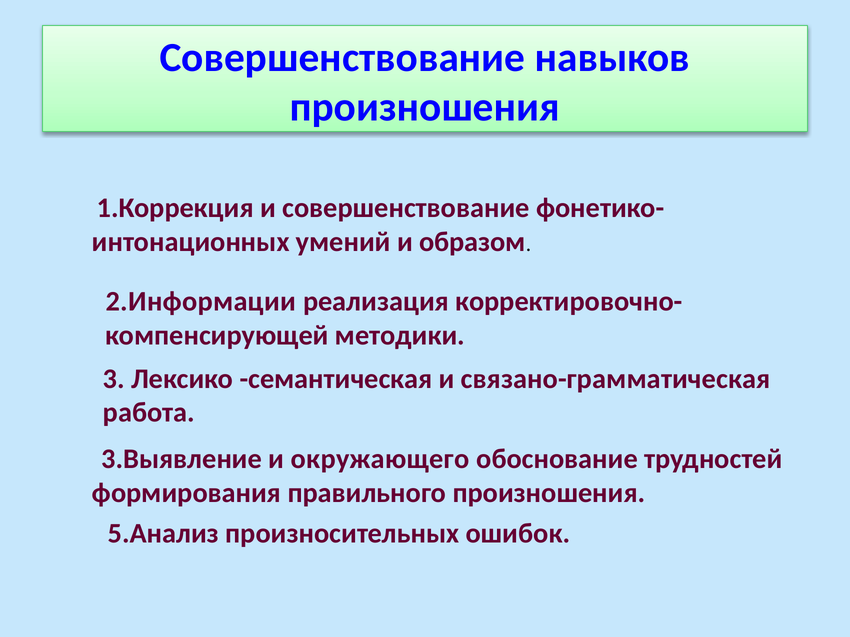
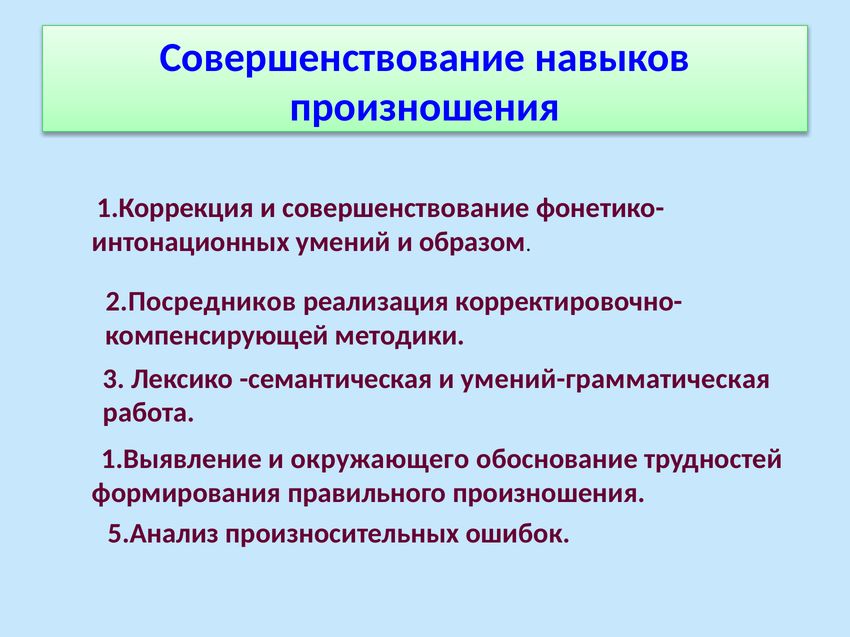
2.Информации: 2.Информации -> 2.Посредников (201, 302)
связано-грамматическая: связано-грамматическая -> умений-грамматическая (616, 379)
3.Выявление: 3.Выявление -> 1.Выявление (182, 459)
